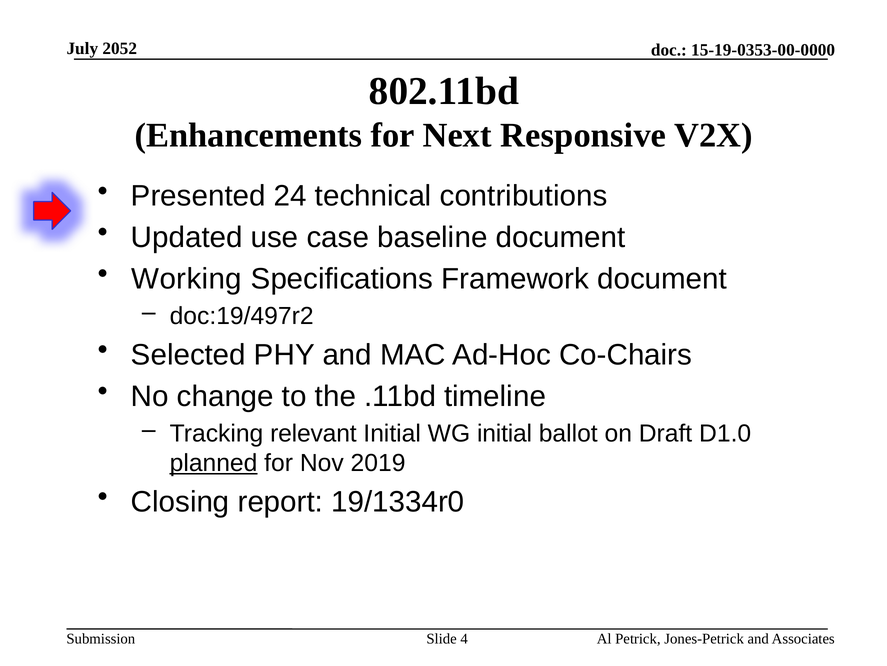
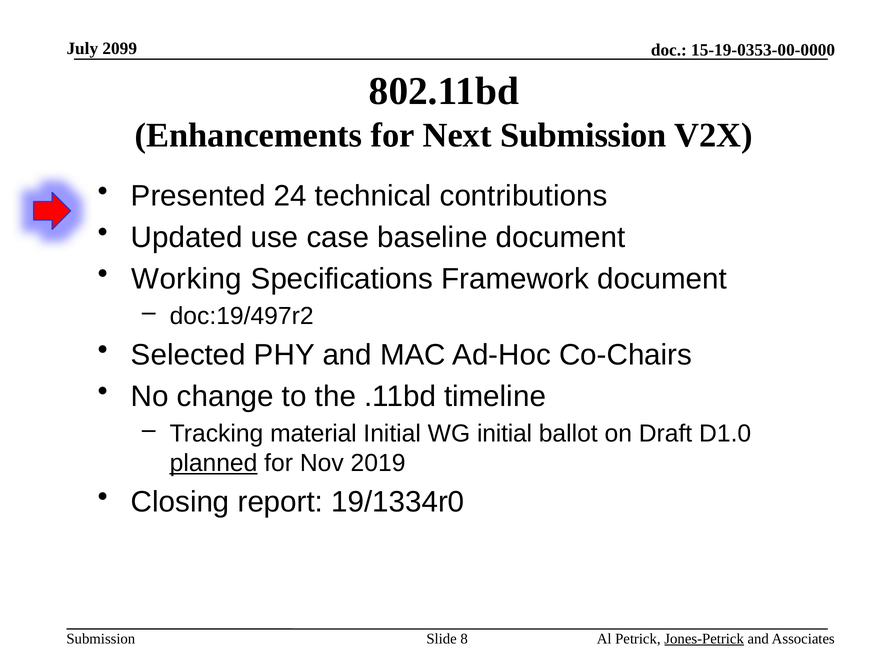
2052: 2052 -> 2099 (120, 48)
Next Responsive: Responsive -> Submission (583, 135)
relevant: relevant -> material (313, 433)
Jones-Petrick underline: none -> present (704, 638)
4: 4 -> 8 (464, 638)
